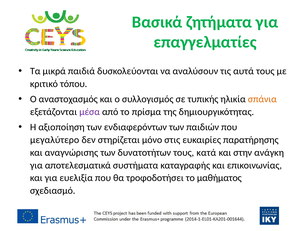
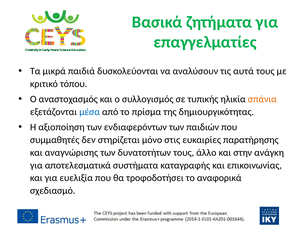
μέσα colour: purple -> blue (90, 112)
μεγαλύτερο: μεγαλύτερο -> συμμαθητές (55, 140)
κατά: κατά -> άλλο (206, 153)
μαθήματος: μαθήματος -> αναφορικά (219, 178)
